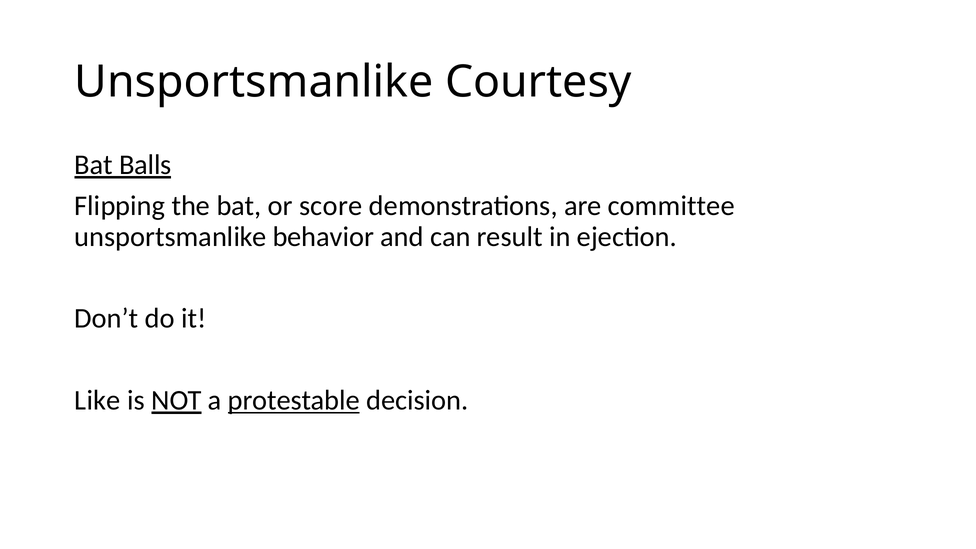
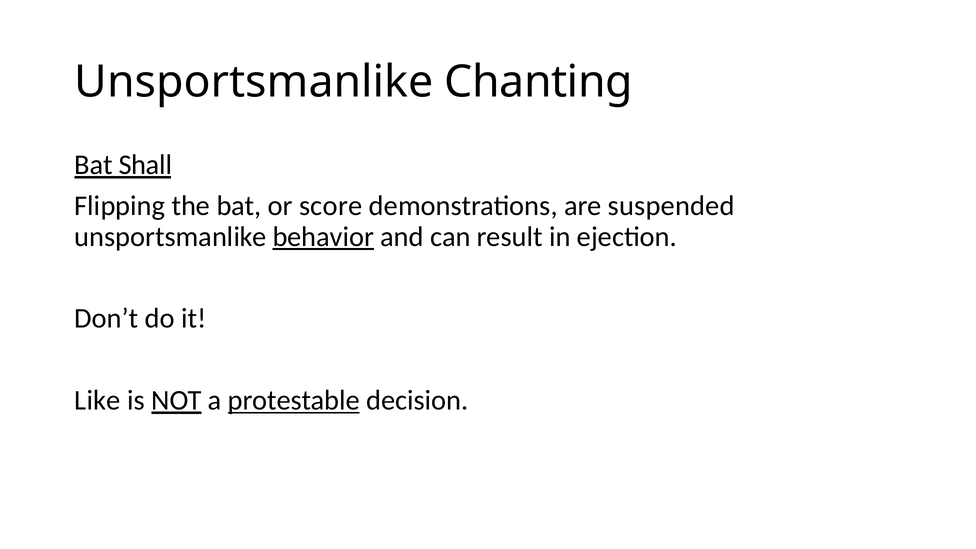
Courtesy: Courtesy -> Chanting (539, 82)
Balls: Balls -> Shall (145, 165)
committee: committee -> suspended (671, 206)
behavior underline: none -> present (323, 237)
